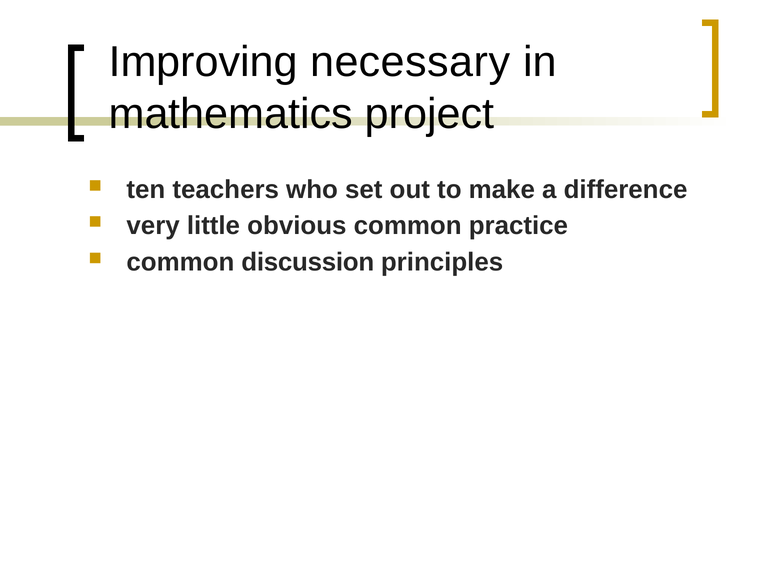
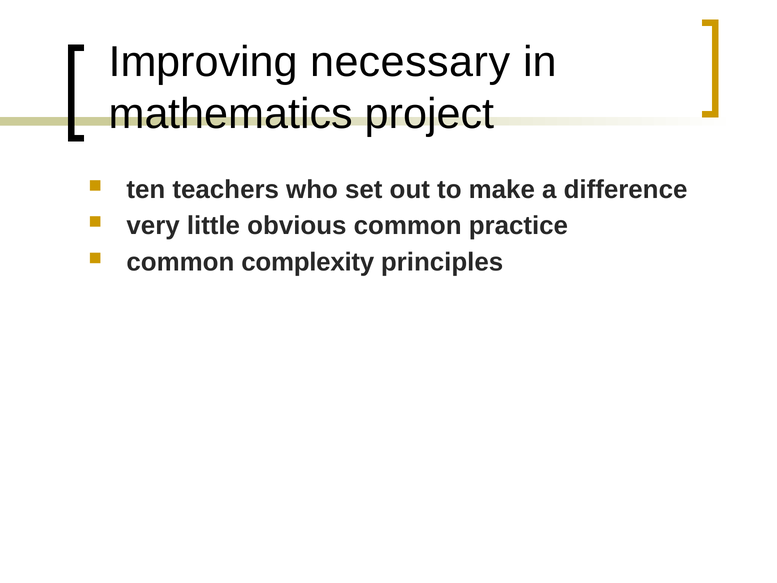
discussion: discussion -> complexity (308, 262)
